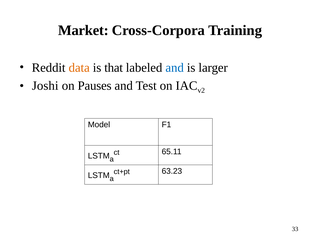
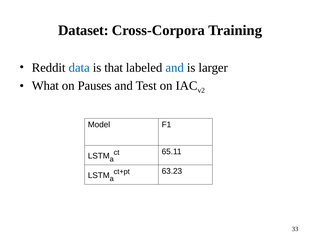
Market: Market -> Dataset (83, 30)
data colour: orange -> blue (79, 68)
Joshi: Joshi -> What (45, 85)
